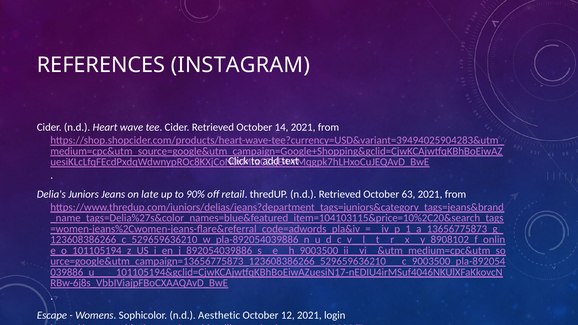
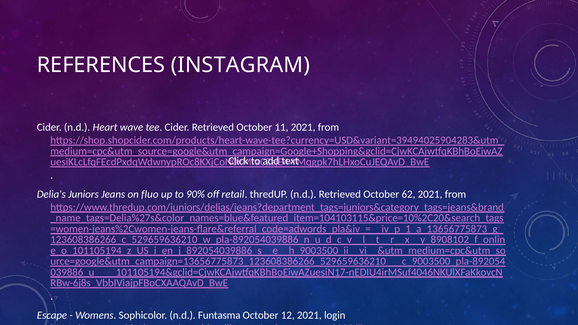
14: 14 -> 11 (282, 127)
late: late -> fluo (150, 194)
63: 63 -> 62 (408, 194)
Aesthetic: Aesthetic -> Funtasma (219, 315)
